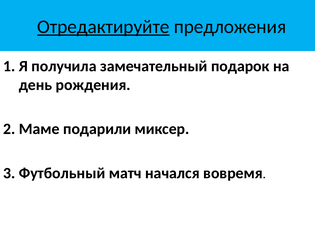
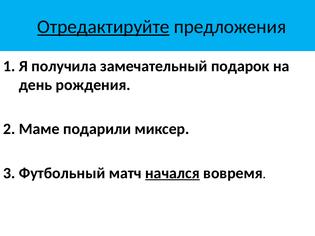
начался underline: none -> present (172, 173)
